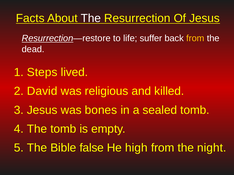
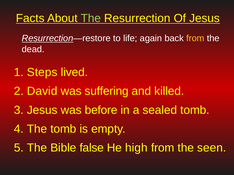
The colour: white -> light green (91, 18)
suffer: suffer -> again (151, 38)
religious: religious -> suffering (107, 91)
bones: bones -> before (101, 110)
night: night -> seen (212, 148)
